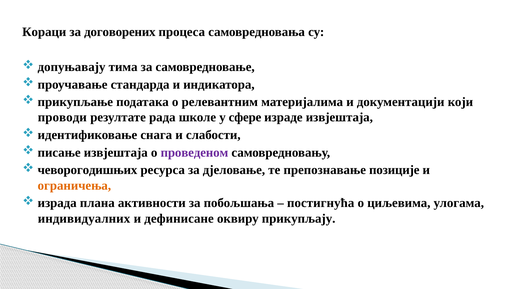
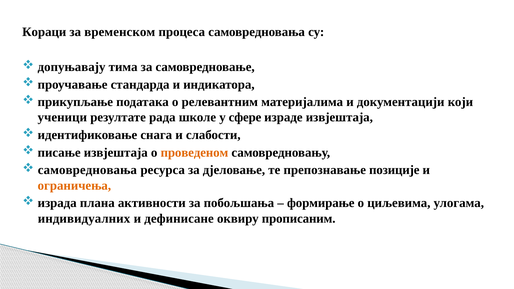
договорених: договорених -> временском (120, 32)
проводи: проводи -> ученици (62, 117)
проведеном colour: purple -> orange (194, 153)
чеворогодишњих: чеворогодишњих -> самовредновања (87, 170)
постигнућа: постигнућа -> формирање (321, 203)
прикупљају: прикупљају -> прописаним (299, 219)
